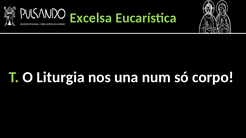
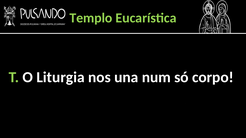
Excelsa: Excelsa -> Templo (91, 18)
